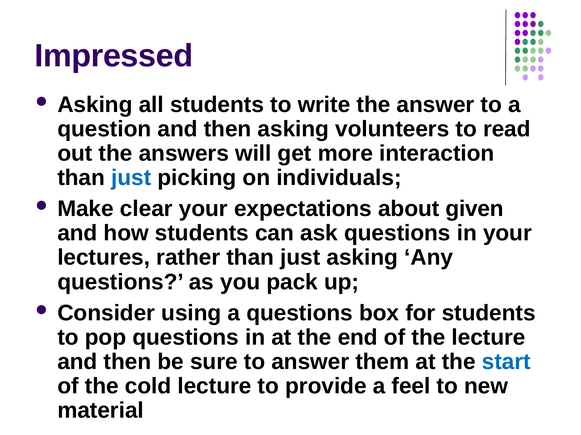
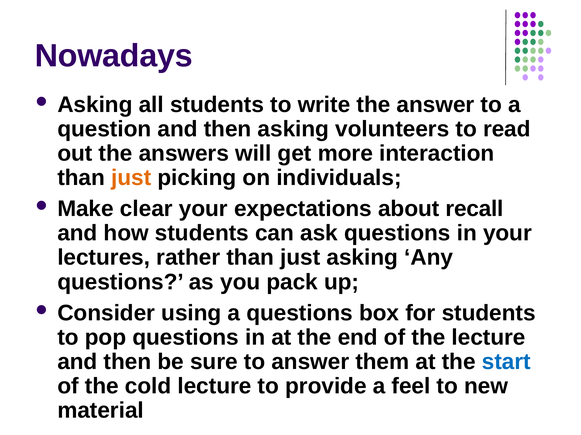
Impressed: Impressed -> Nowadays (114, 56)
just colour: blue -> orange (131, 178)
given: given -> recall (475, 209)
